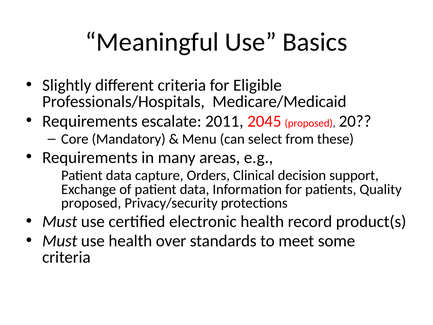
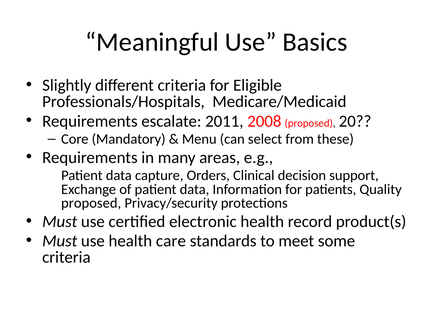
2045: 2045 -> 2008 (264, 121)
over: over -> care (171, 241)
